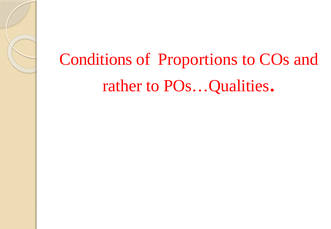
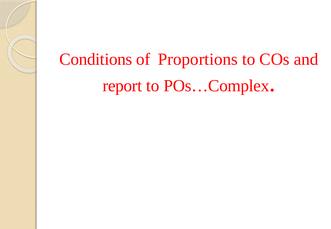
rather: rather -> report (122, 86)
POs…Qualities: POs…Qualities -> POs…Complex (216, 86)
